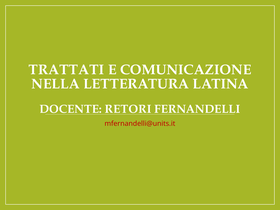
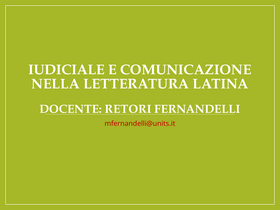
TRATTATI: TRATTATI -> IUDICIALE (66, 70)
